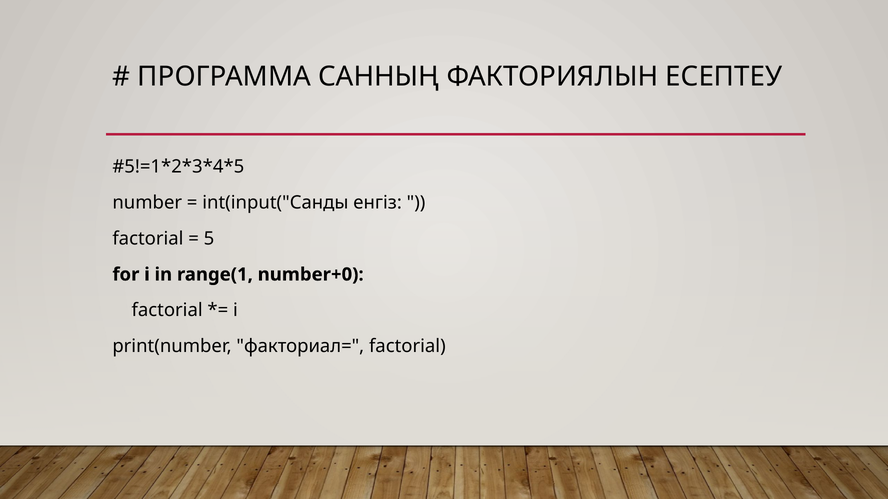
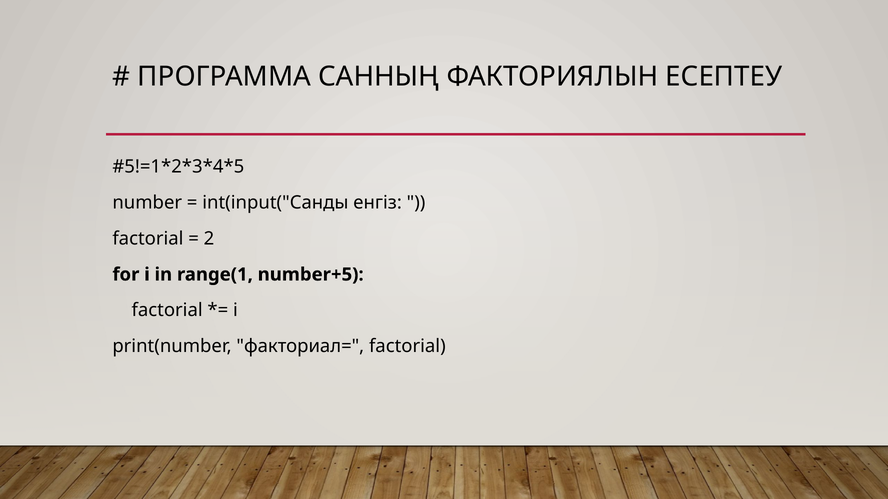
5: 5 -> 2 (209, 239)
number+0: number+0 -> number+5 (311, 275)
